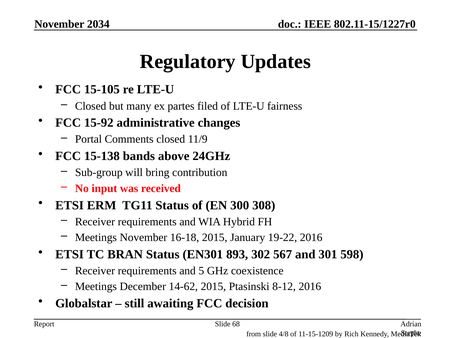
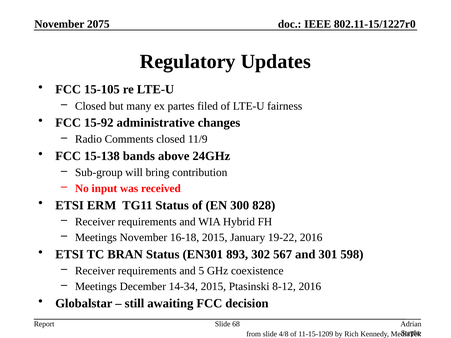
2034: 2034 -> 2075 (98, 24)
Portal: Portal -> Radio (88, 139)
308: 308 -> 828 (264, 205)
14-62: 14-62 -> 14-34 (183, 287)
